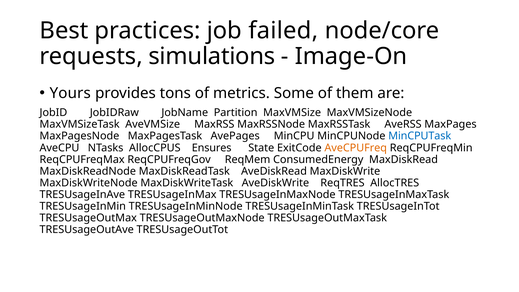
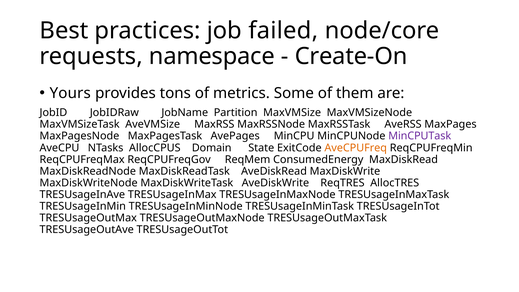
simulations: simulations -> namespace (212, 56)
Image-On: Image-On -> Create-On (351, 56)
MinCPUTask colour: blue -> purple (420, 136)
Ensures: Ensures -> Domain (212, 148)
